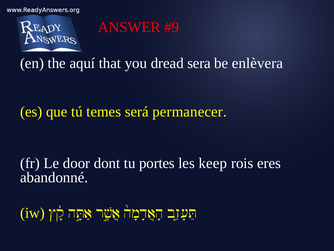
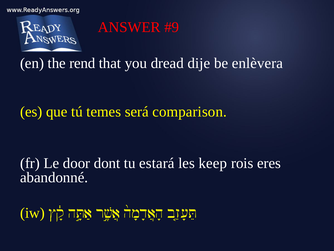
aquí: aquí -> rend (82, 63)
sera: sera -> dije (199, 63)
permanecer: permanecer -> comparison (190, 111)
portes: portes -> estará (157, 163)
